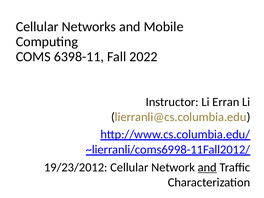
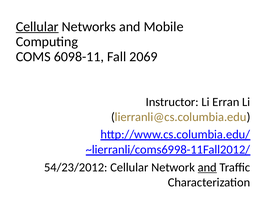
Cellular underline: none -> present (37, 27)
6398-11: 6398-11 -> 6098-11 (79, 57)
2022: 2022 -> 2069 (143, 57)
19/23/2012: 19/23/2012 -> 54/23/2012 (76, 167)
